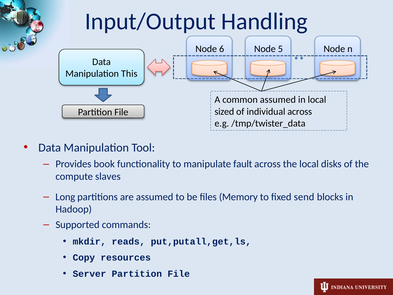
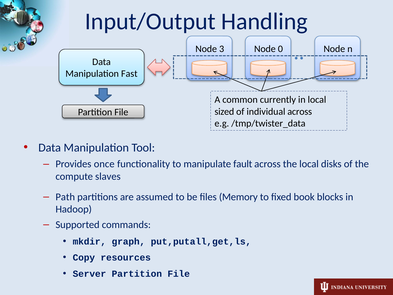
6: 6 -> 3 (222, 49)
5: 5 -> 0 (280, 49)
This: This -> Fast (129, 74)
common assumed: assumed -> currently (278, 100)
book: book -> once (104, 164)
Long: Long -> Path (65, 197)
send: send -> book (304, 197)
reads: reads -> graph (128, 241)
